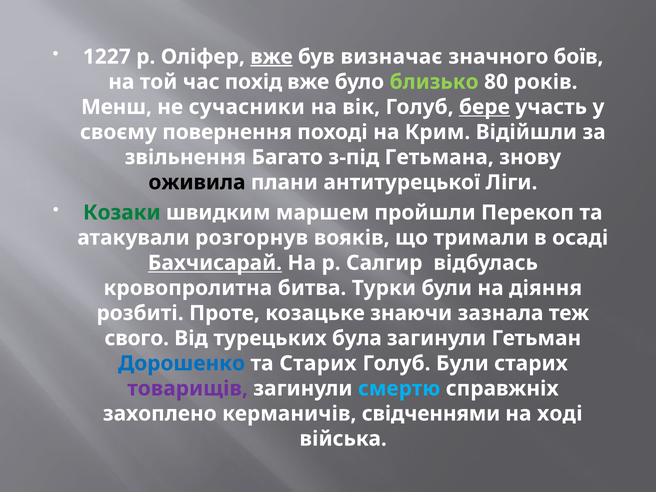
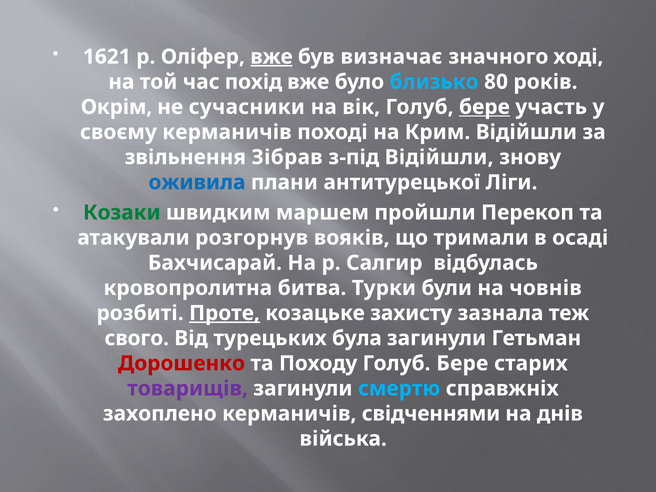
1227: 1227 -> 1621 (107, 57)
боїв: боїв -> ході (578, 57)
близько colour: light green -> light blue (434, 82)
Менш: Менш -> Окрім (117, 107)
своєму повернення: повернення -> керманичів (227, 132)
Багато: Багато -> Зібрав (287, 157)
з-під Гетьмана: Гетьмана -> Відійшли (439, 157)
оживила colour: black -> blue (197, 182)
Бахчисарай underline: present -> none (215, 263)
діяння: діяння -> човнів (546, 288)
Проте underline: none -> present (224, 313)
знаючи: знаючи -> захисту (411, 313)
Дорошенко colour: blue -> red (182, 363)
та Старих: Старих -> Походу (318, 363)
Були: Були -> Бере (462, 363)
ході: ході -> днів (560, 414)
